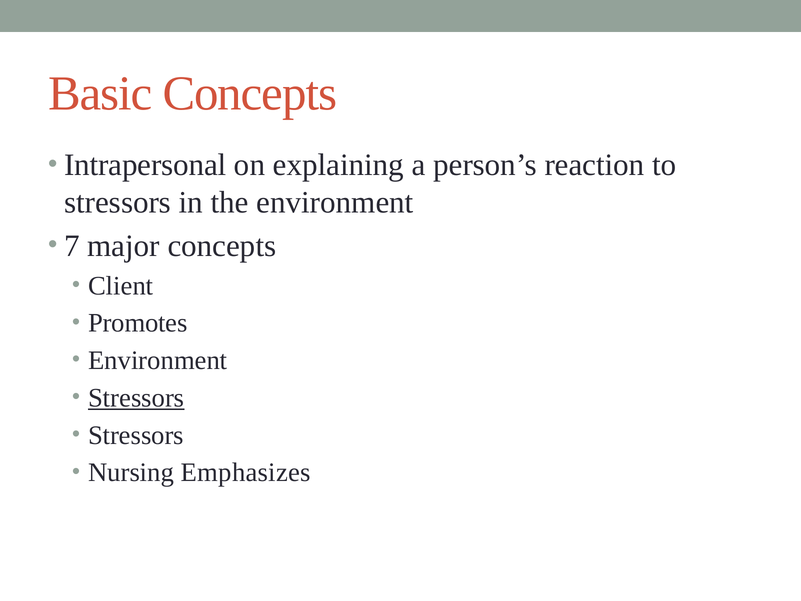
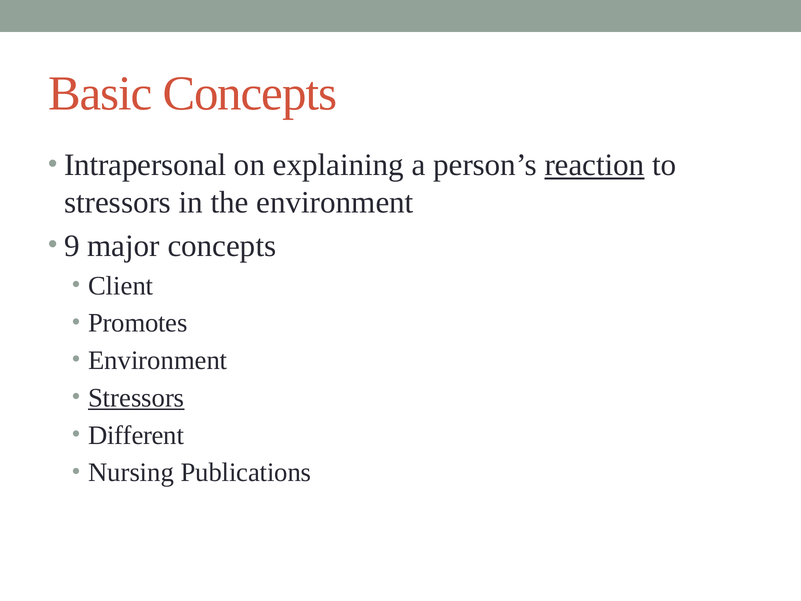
reaction underline: none -> present (595, 165)
7: 7 -> 9 (72, 246)
Stressors: Stressors -> Different (136, 435)
Emphasizes: Emphasizes -> Publications (246, 472)
